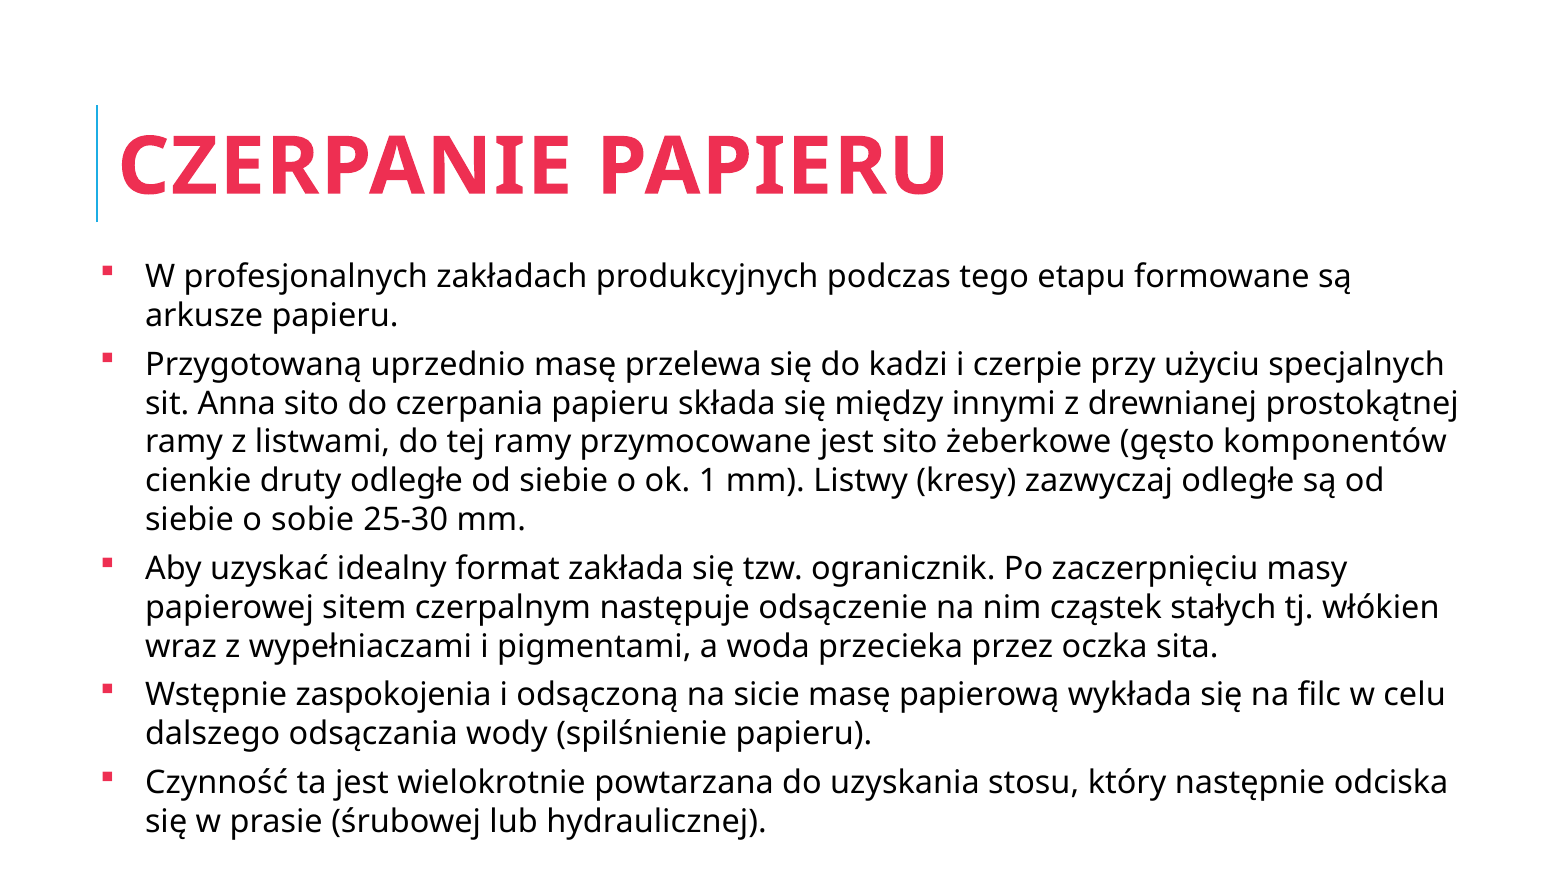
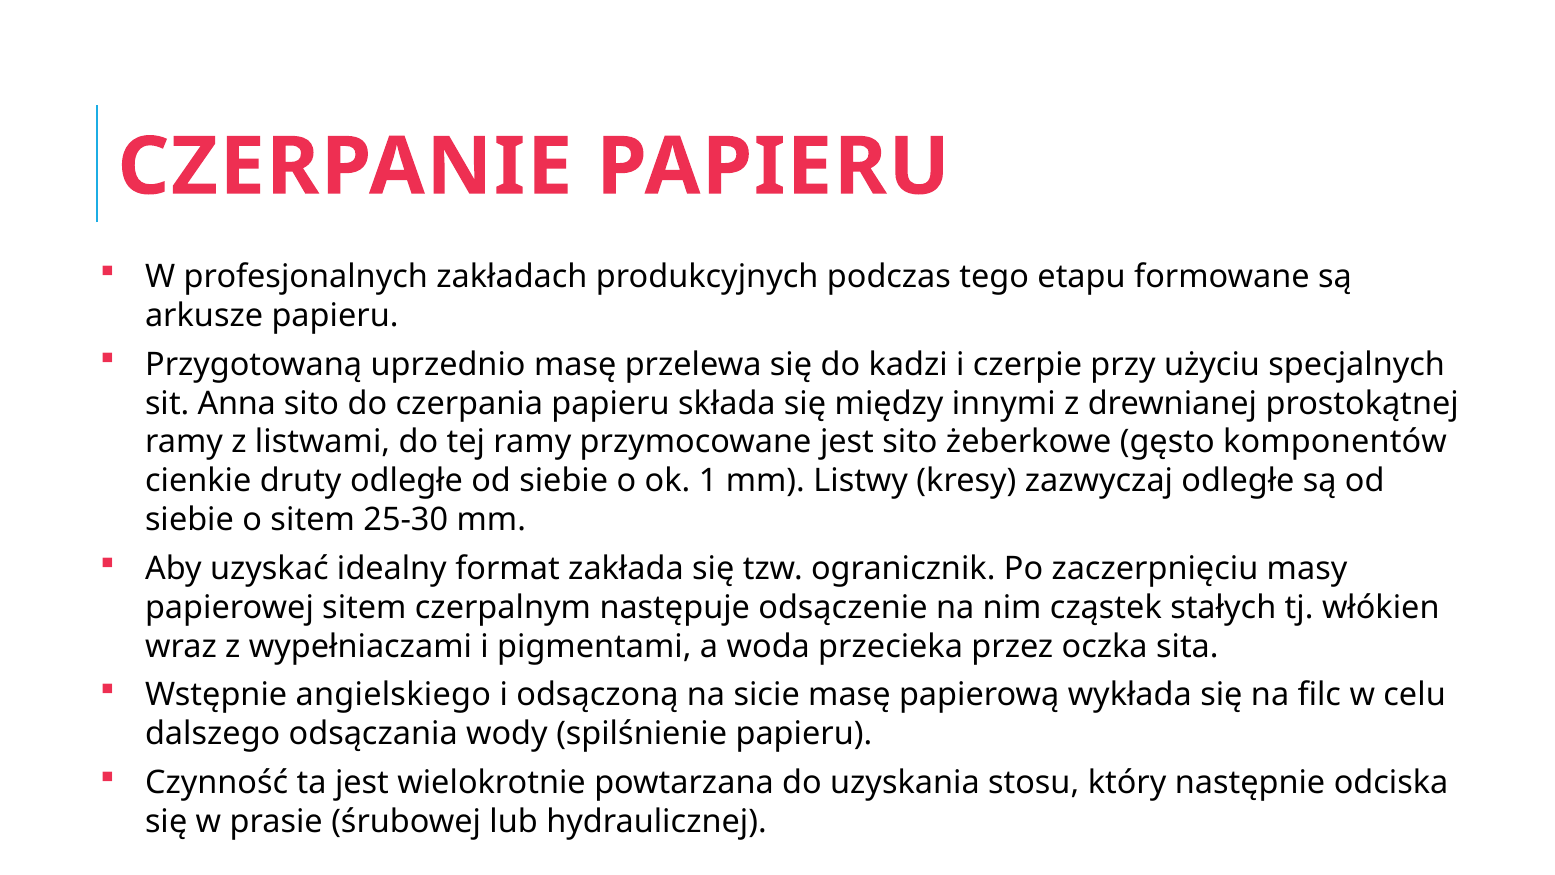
o sobie: sobie -> sitem (313, 520)
zaspokojenia: zaspokojenia -> angielskiego (393, 695)
